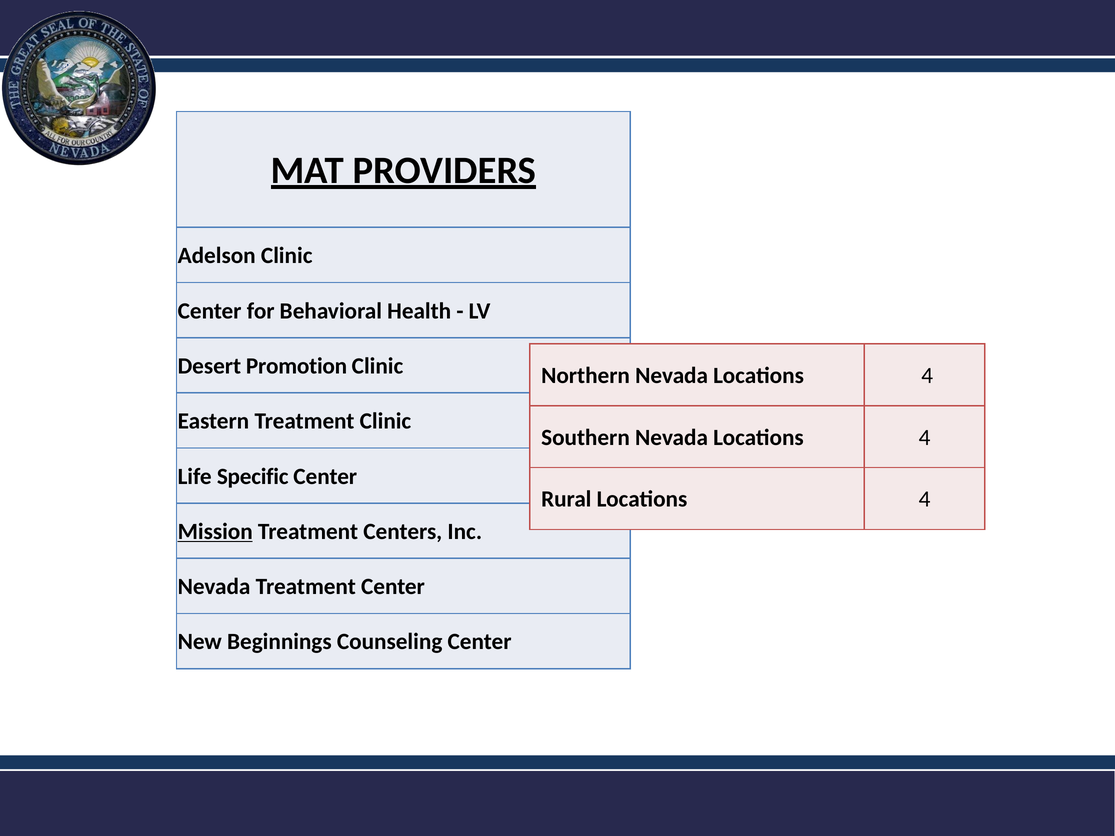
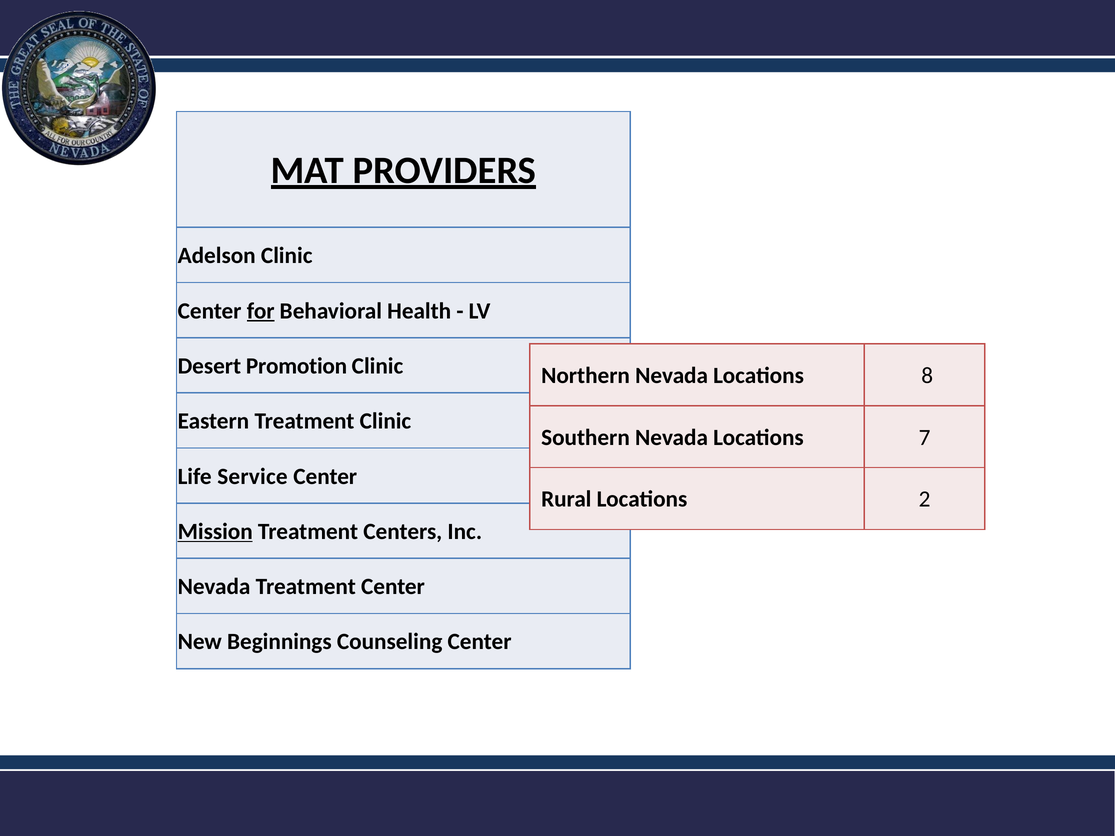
for underline: none -> present (261, 311)
Northern Nevada Locations 4: 4 -> 8 (927, 376)
Southern Nevada Locations 4: 4 -> 7 (925, 438)
Specific: Specific -> Service (252, 476)
Rural Locations 4: 4 -> 2 (925, 499)
